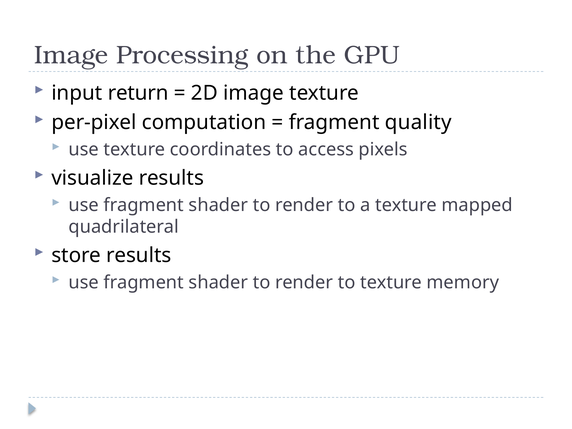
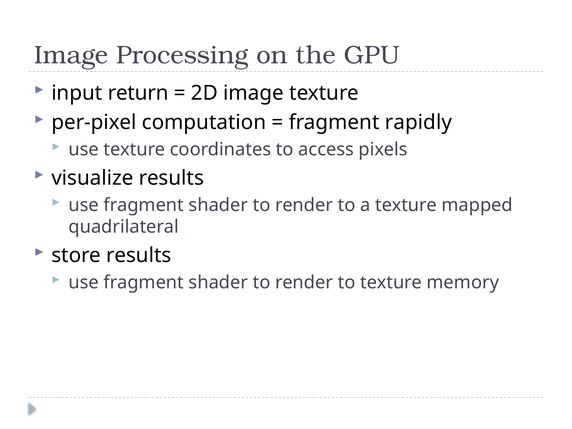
quality: quality -> rapidly (418, 122)
